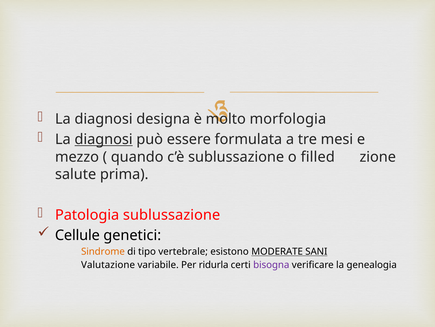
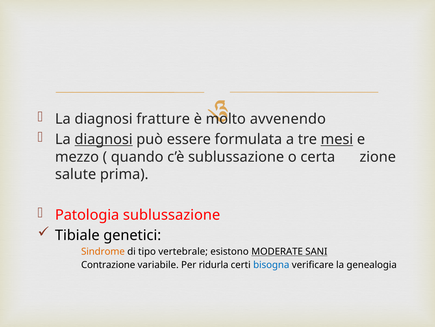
designa: designa -> fratture (163, 119)
morfologia: morfologia -> avvenendo (288, 119)
mesi underline: none -> present (337, 139)
filled: filled -> certa (318, 157)
Cellule: Cellule -> Tibiale (77, 235)
Valutazione: Valutazione -> Contrazione (108, 264)
bisogna colour: purple -> blue (271, 264)
